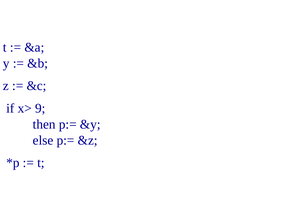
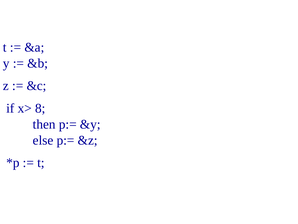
9: 9 -> 8 (40, 108)
